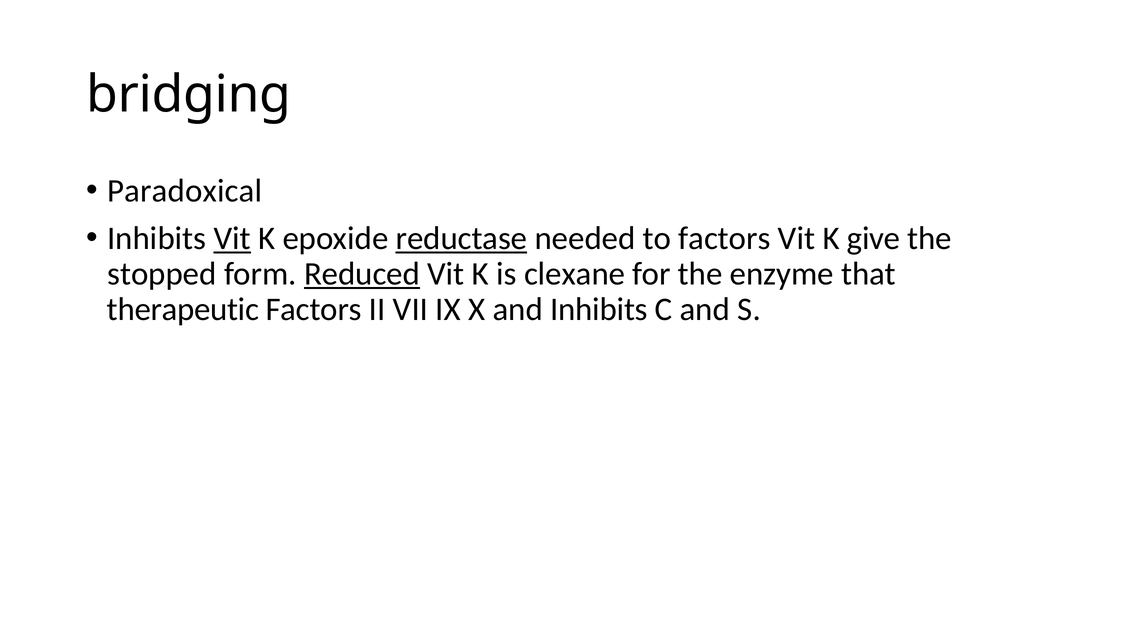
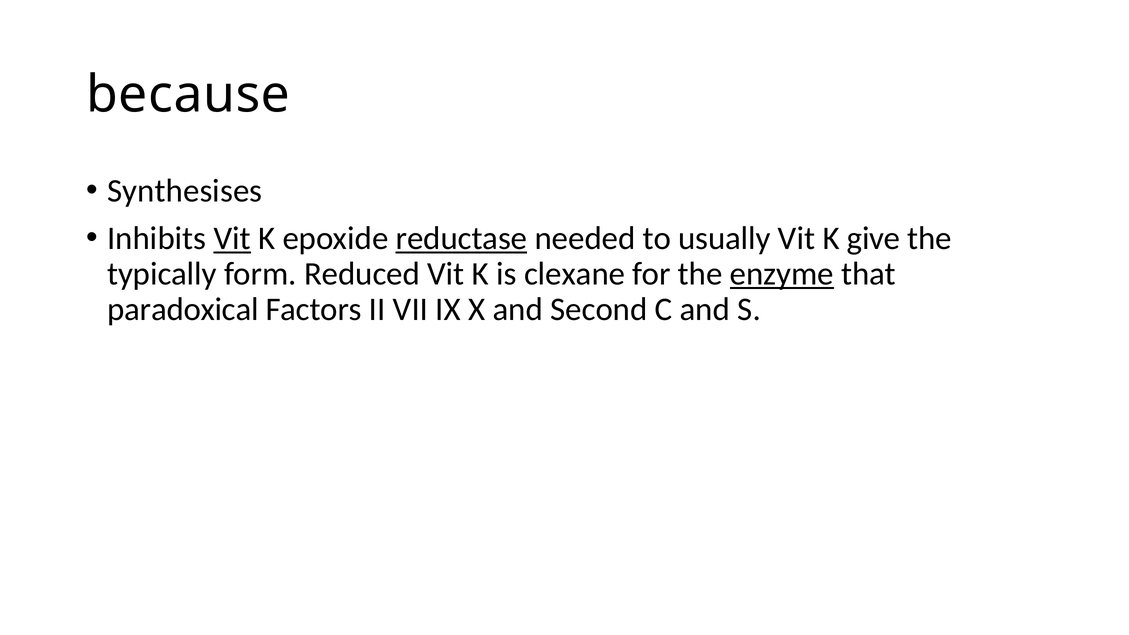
bridging: bridging -> because (188, 95)
Paradoxical: Paradoxical -> Synthesises (185, 191)
to factors: factors -> usually (724, 238)
stopped: stopped -> typically (162, 274)
Reduced underline: present -> none (362, 274)
enzyme underline: none -> present (782, 274)
therapeutic: therapeutic -> paradoxical (183, 309)
and Inhibits: Inhibits -> Second (599, 309)
